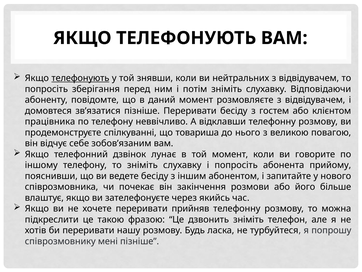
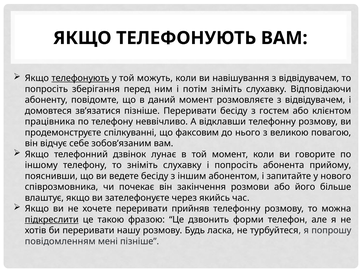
знявши: знявши -> можуть (155, 78)
нейтральних: нейтральних -> навішування (241, 78)
товариша: товариша -> факсовим (197, 132)
підкреслити underline: none -> present (52, 219)
дзвонить зніміть: зніміть -> форми (248, 219)
співрозмовнику: співрозмовнику -> повідомленням (60, 241)
